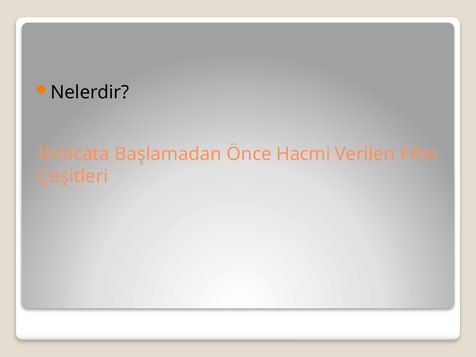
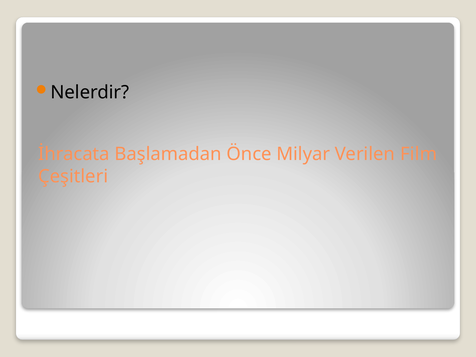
Hacmi: Hacmi -> Milyar (303, 154)
